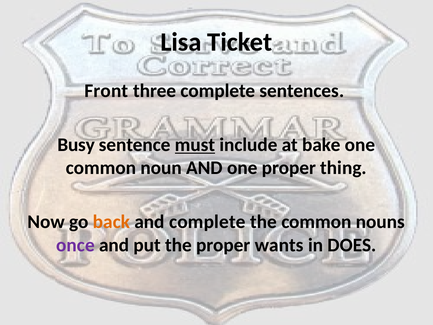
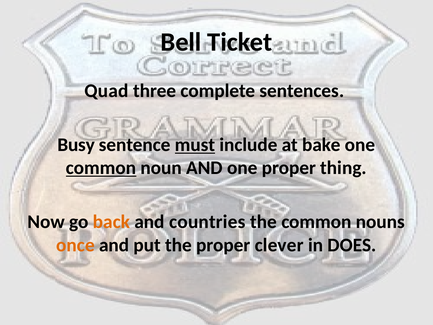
Lisa: Lisa -> Bell (181, 42)
Front: Front -> Quad (106, 91)
common underline: none -> present (101, 168)
and complete: complete -> countries (207, 222)
once colour: purple -> orange (76, 245)
wants: wants -> clever (279, 245)
